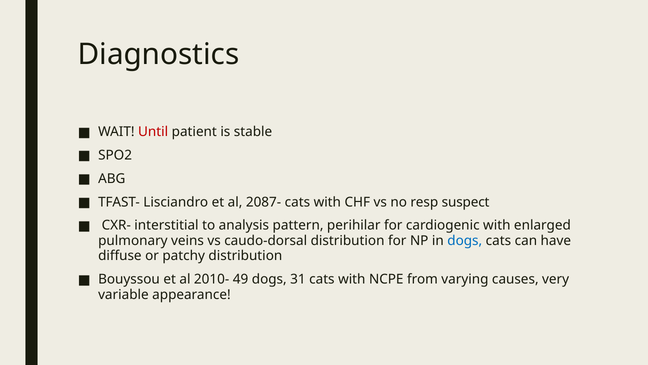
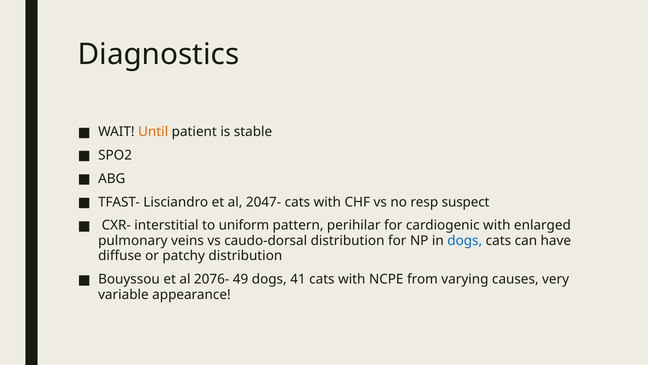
Until colour: red -> orange (153, 132)
2087-: 2087- -> 2047- (264, 202)
analysis: analysis -> uniform (244, 225)
2010-: 2010- -> 2076- (212, 279)
31: 31 -> 41 (298, 279)
